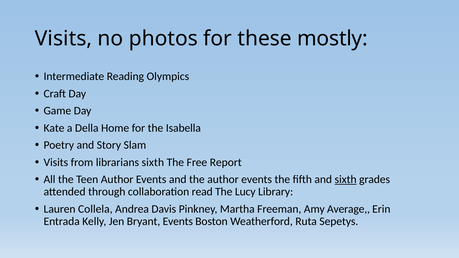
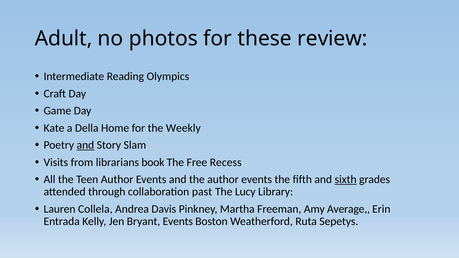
Visits: Visits -> Adult (64, 39)
mostly: mostly -> review (332, 39)
Isabella: Isabella -> Weekly (183, 128)
and underline: none -> present (85, 145)
librarians sixth: sixth -> book (153, 162)
Report: Report -> Recess (226, 162)
read: read -> past (202, 192)
